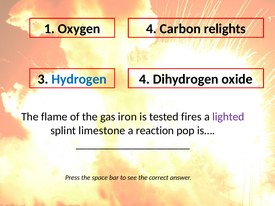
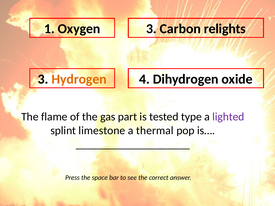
Oxygen 4: 4 -> 3 (151, 29)
Hydrogen colour: blue -> orange (79, 79)
iron: iron -> part (128, 117)
fires: fires -> type (191, 117)
reaction: reaction -> thermal (155, 131)
